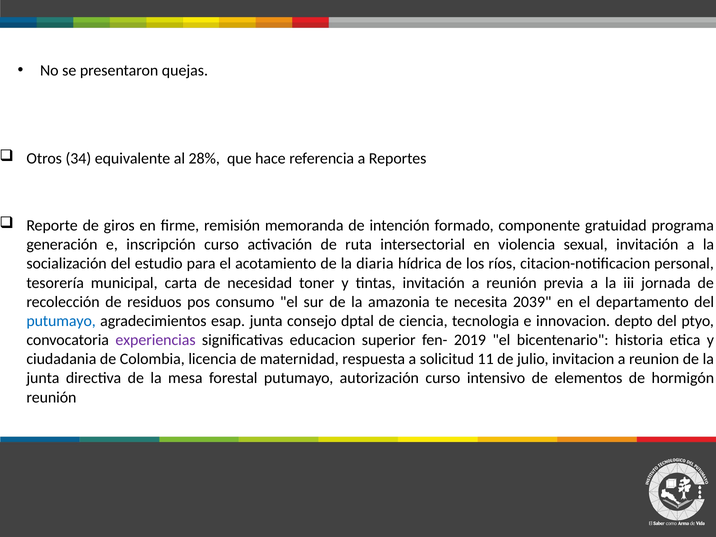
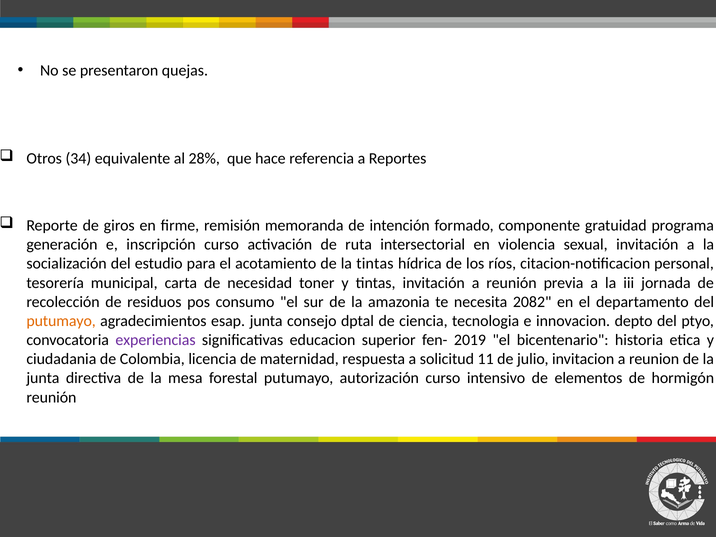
la diaria: diaria -> tintas (375, 264)
2039: 2039 -> 2082 (532, 302)
putumayo colour: blue -> orange (61, 321)
